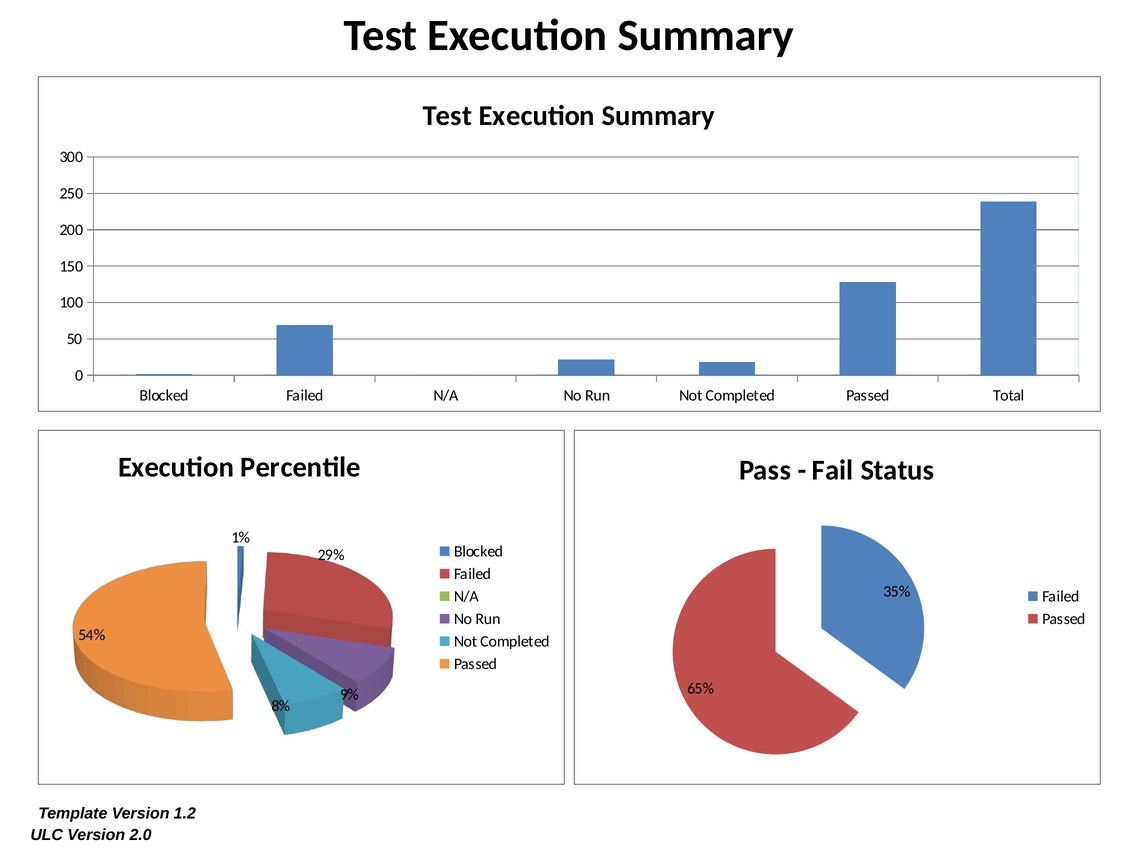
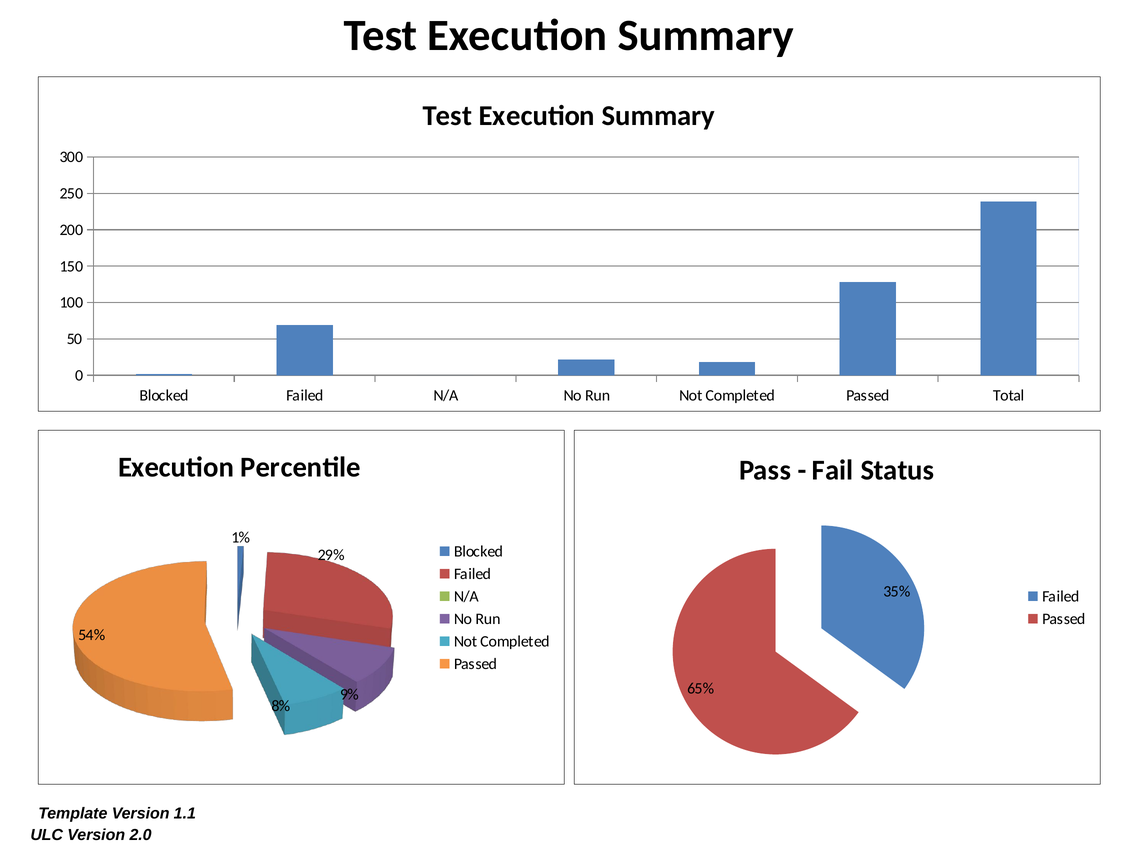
1.2: 1.2 -> 1.1 (185, 814)
